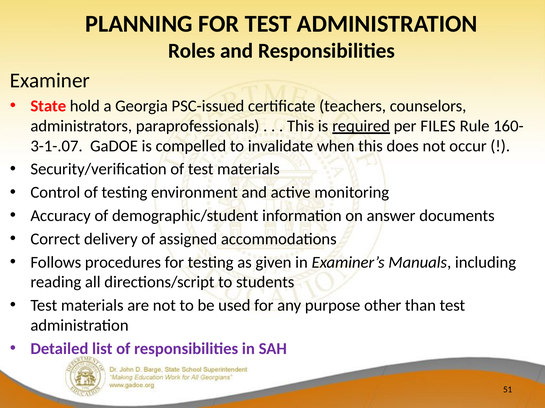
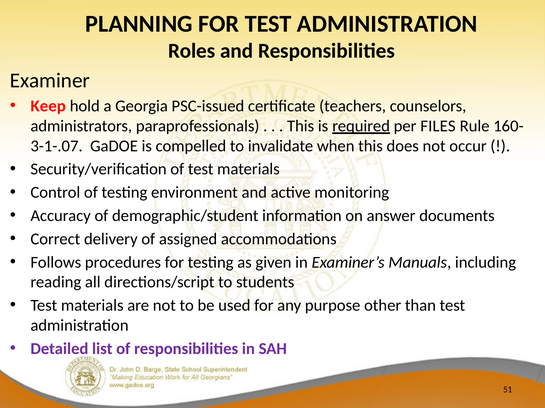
State: State -> Keep (48, 106)
